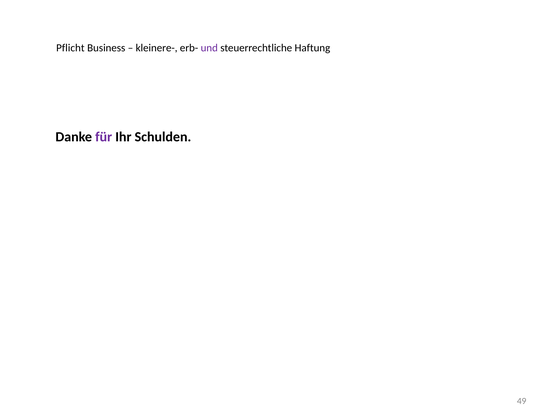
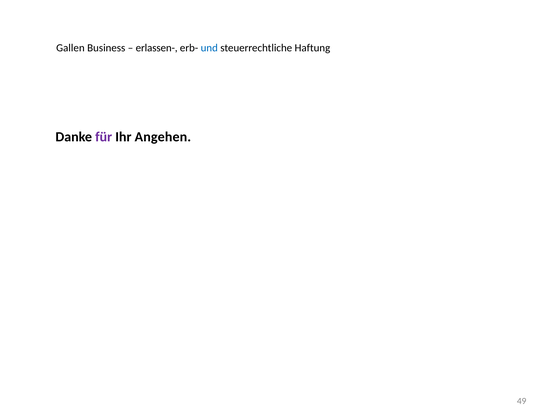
Pflicht: Pflicht -> Gallen (70, 48)
kleinere-: kleinere- -> erlassen- (157, 48)
und colour: purple -> blue (209, 48)
Schulden: Schulden -> Angehen (163, 137)
